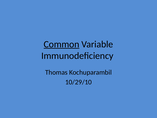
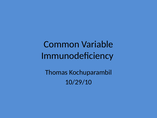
Common underline: present -> none (62, 44)
